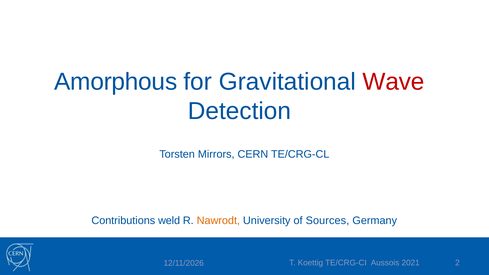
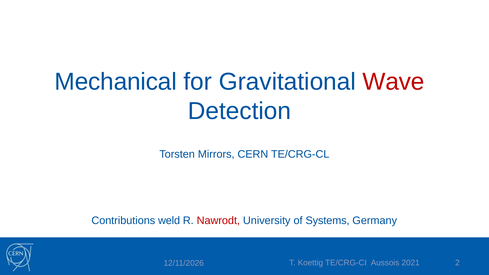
Amorphous: Amorphous -> Mechanical (116, 82)
Nawrodt colour: orange -> red (218, 221)
Sources: Sources -> Systems (328, 221)
